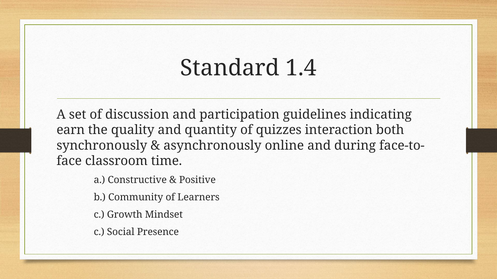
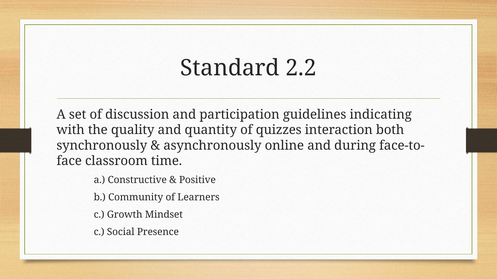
1.4: 1.4 -> 2.2 (301, 68)
earn: earn -> with (71, 130)
